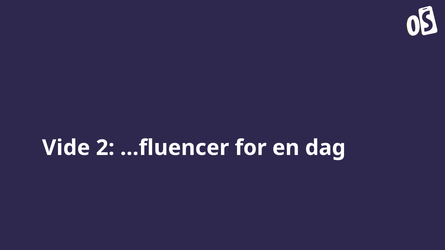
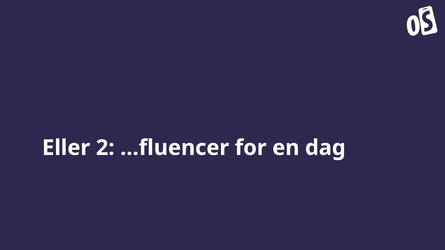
Vide: Vide -> Eller (66, 148)
